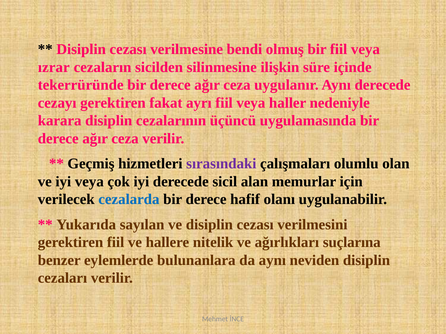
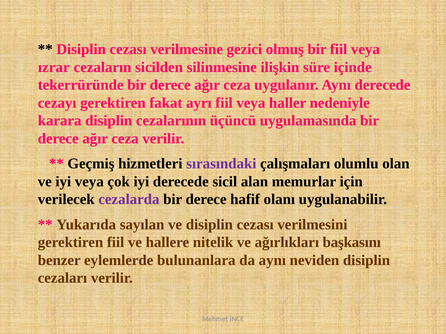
bendi: bendi -> gezici (244, 49)
cezalarda colour: blue -> purple (129, 200)
suçlarına: suçlarına -> başkasını (352, 243)
